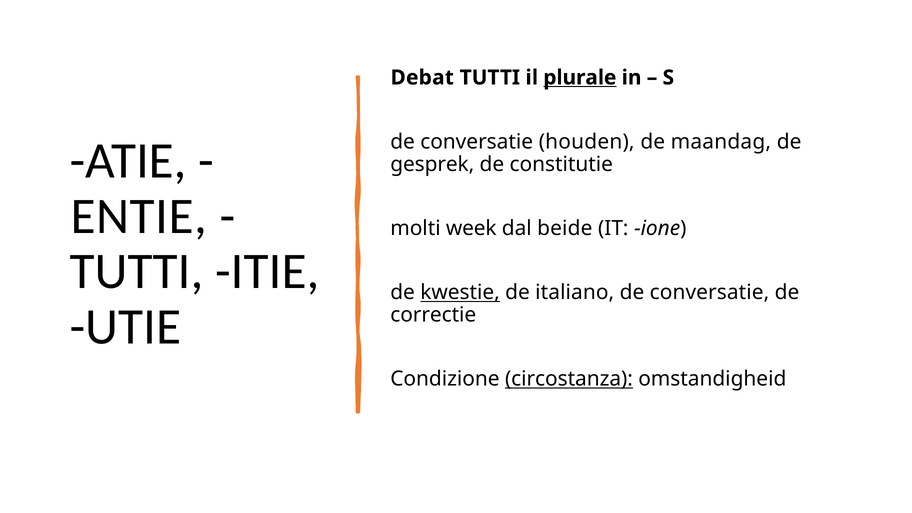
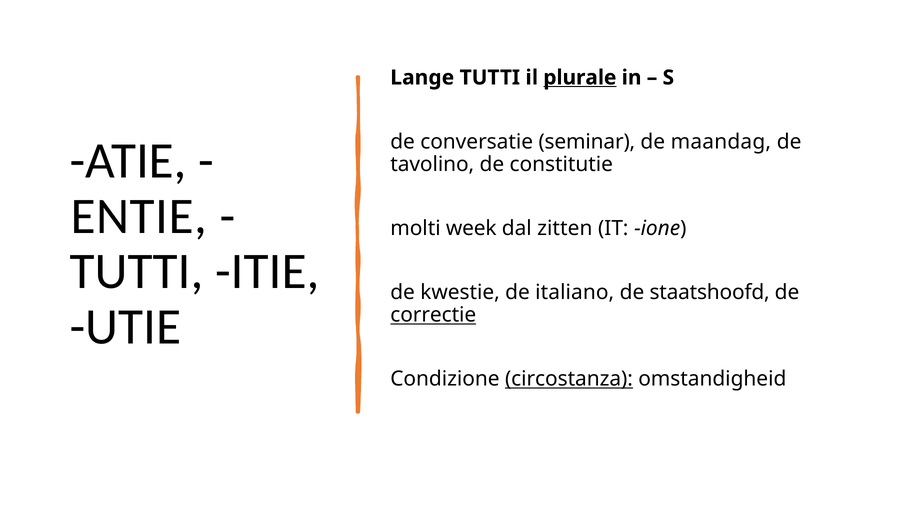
Debat: Debat -> Lange (422, 78)
houden: houden -> seminar (587, 142)
gesprek: gesprek -> tavolino (432, 164)
beide: beide -> zitten (565, 228)
kwestie underline: present -> none (460, 292)
conversatie: conversatie -> staatshoofd (710, 292)
correctie underline: none -> present (433, 315)
